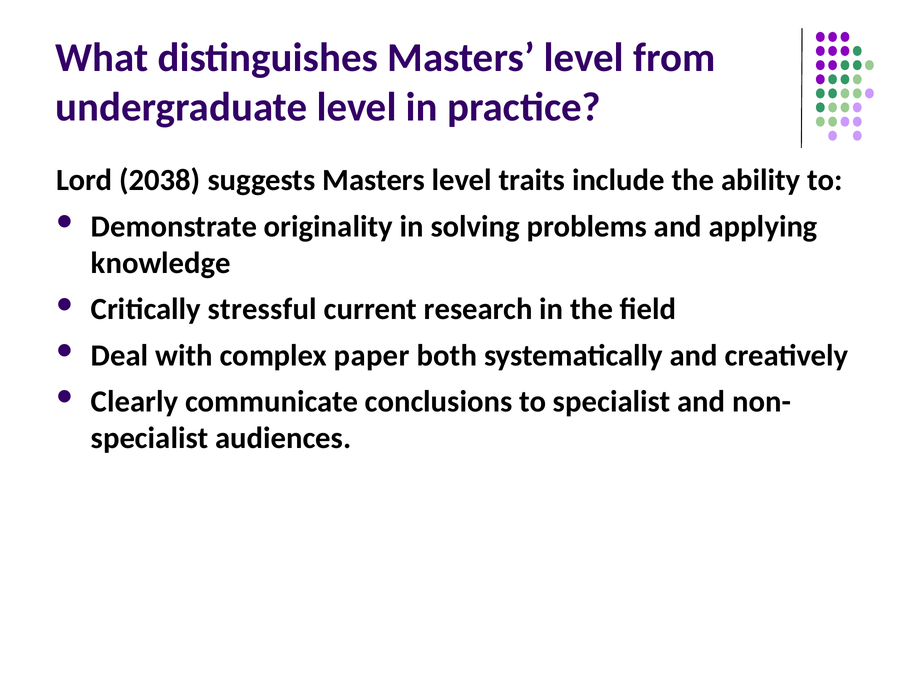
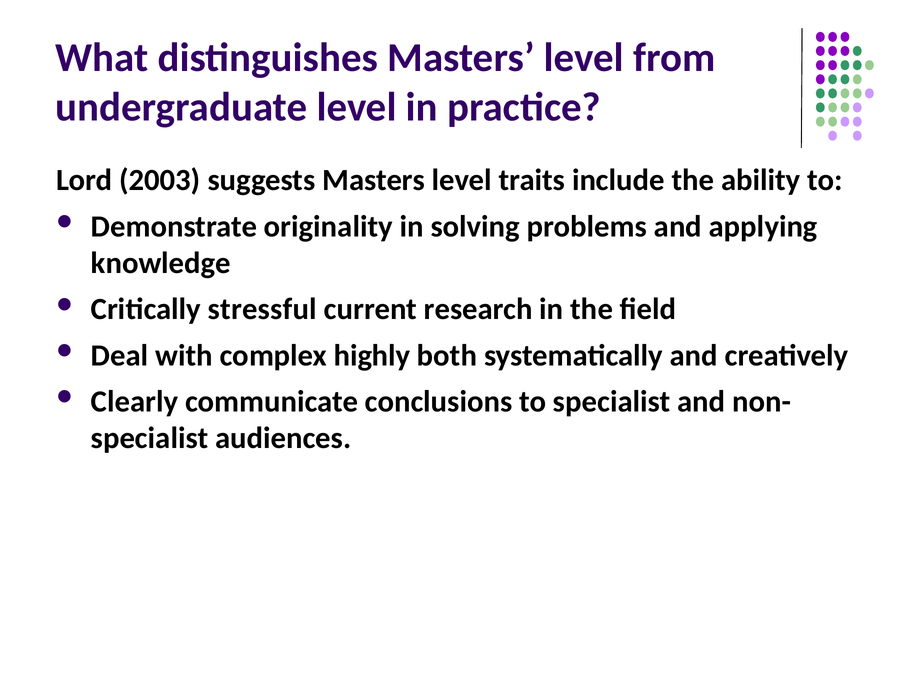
2038: 2038 -> 2003 (160, 180)
paper: paper -> highly (372, 355)
